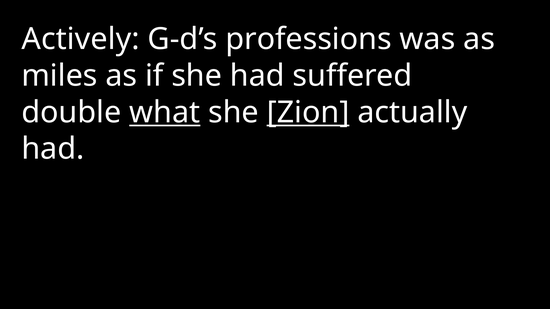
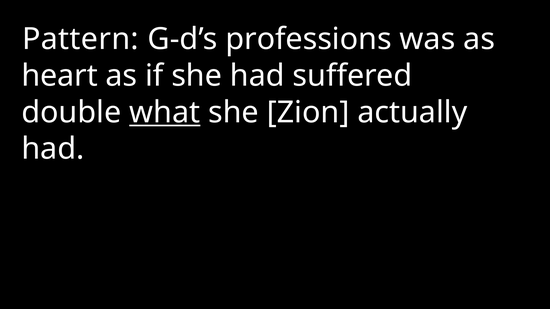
Actively: Actively -> Pattern (80, 39)
miles: miles -> heart (60, 76)
Zion underline: present -> none (308, 112)
